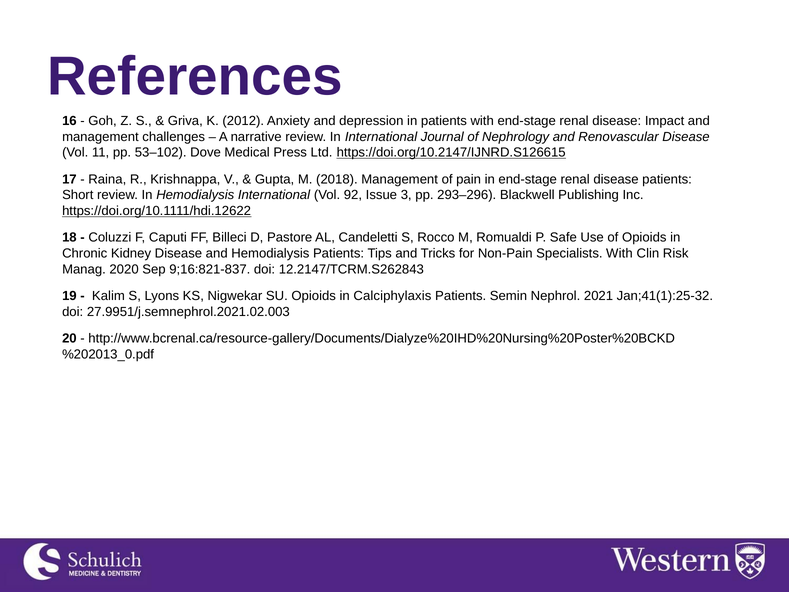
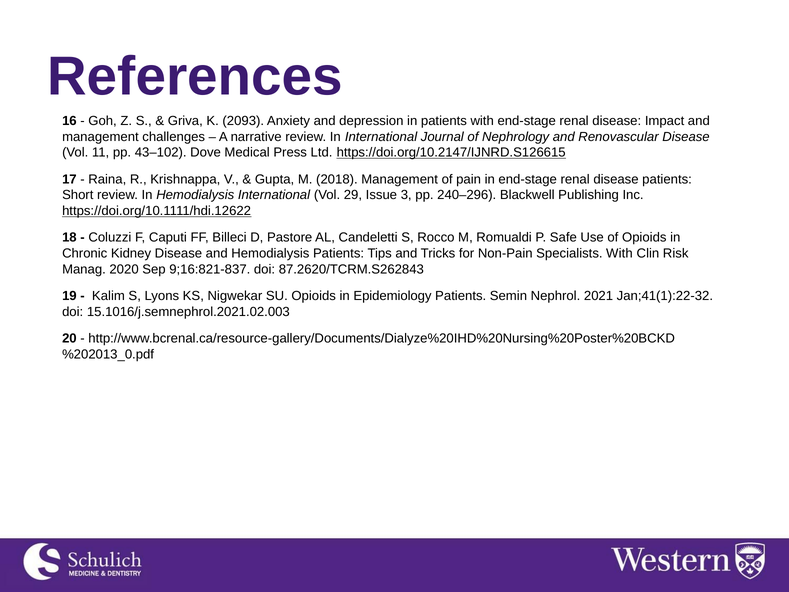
2012: 2012 -> 2093 (243, 121)
53–102: 53–102 -> 43–102 (161, 152)
92: 92 -> 29 (353, 195)
293–296: 293–296 -> 240–296 (467, 195)
12.2147/TCRM.S262843: 12.2147/TCRM.S262843 -> 87.2620/TCRM.S262843 (351, 269)
Calciphylaxis: Calciphylaxis -> Epidemiology (392, 296)
Jan;41(1):25-32: Jan;41(1):25-32 -> Jan;41(1):22-32 (665, 296)
27.9951/j.semnephrol.2021.02.003: 27.9951/j.semnephrol.2021.02.003 -> 15.1016/j.semnephrol.2021.02.003 (188, 312)
